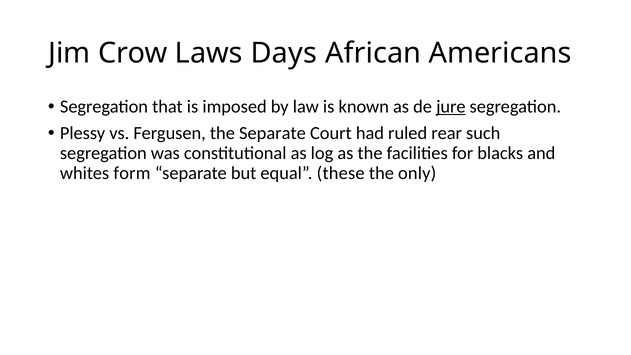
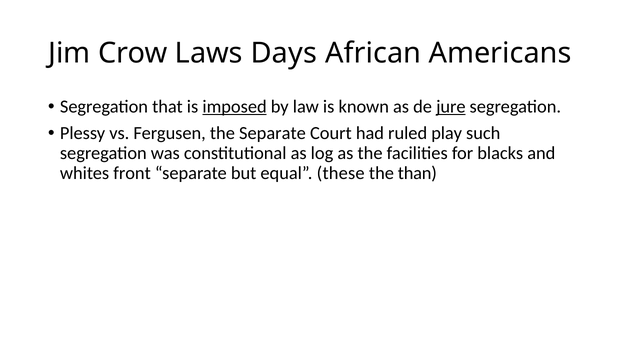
imposed underline: none -> present (235, 107)
rear: rear -> play (447, 133)
form: form -> front (132, 173)
only: only -> than (417, 173)
